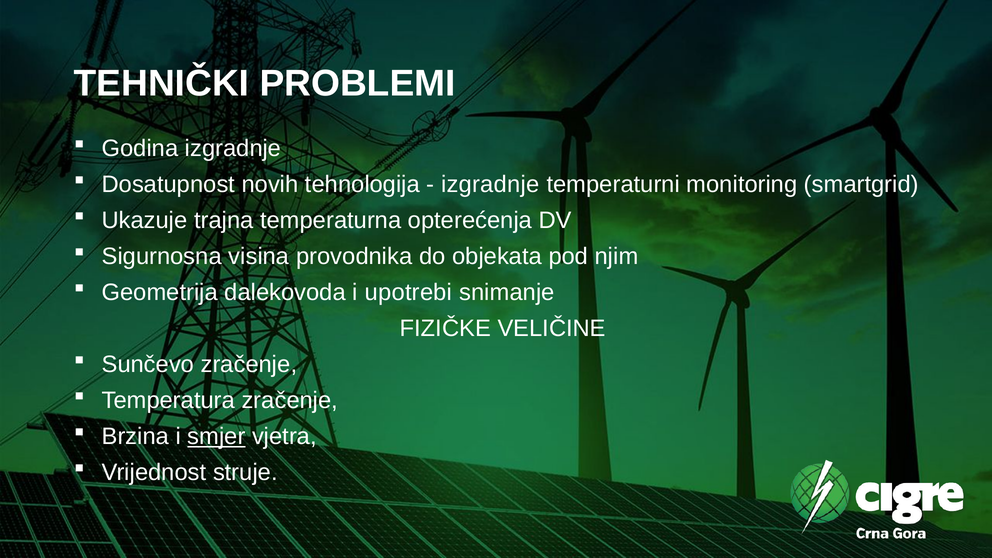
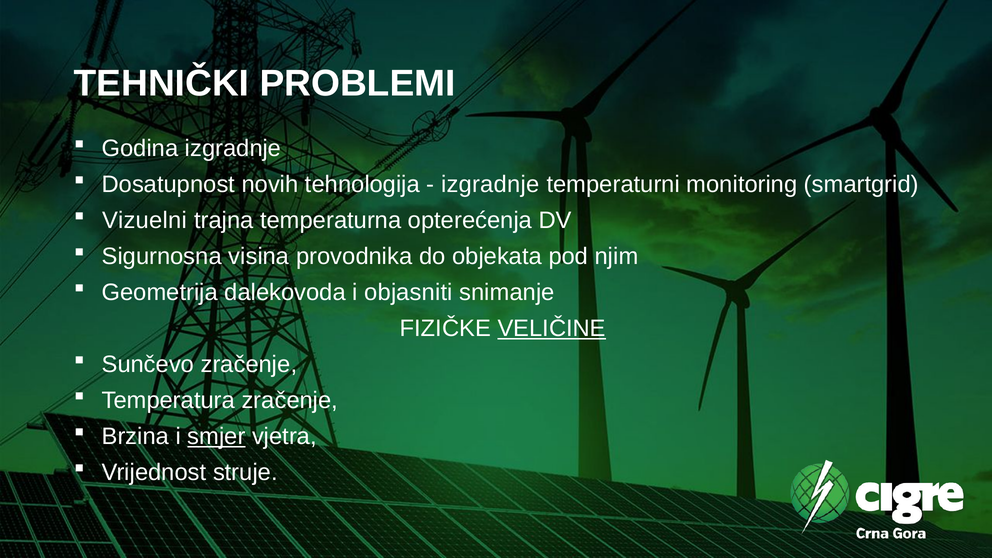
Ukazuje: Ukazuje -> Vizuelni (144, 220)
upotrebi: upotrebi -> objasniti (408, 292)
VELIČINE underline: none -> present (552, 328)
